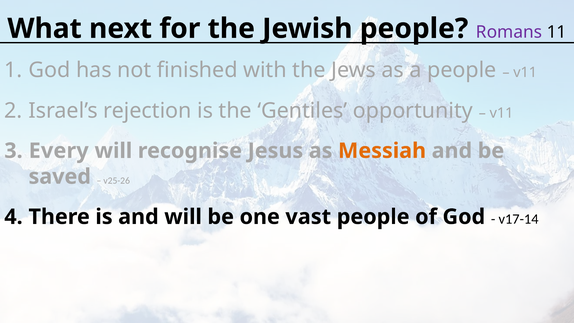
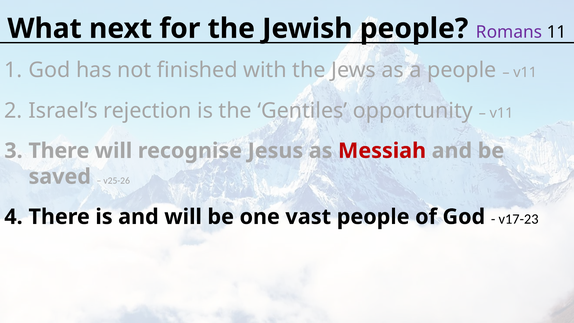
Every: Every -> There (59, 151)
Messiah colour: orange -> red (382, 151)
v17-14: v17-14 -> v17-23 (519, 219)
